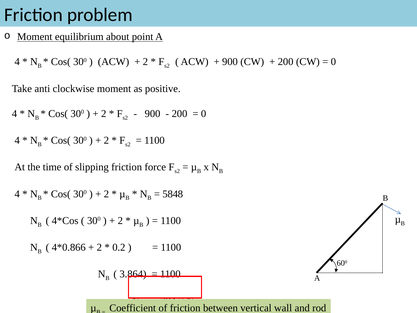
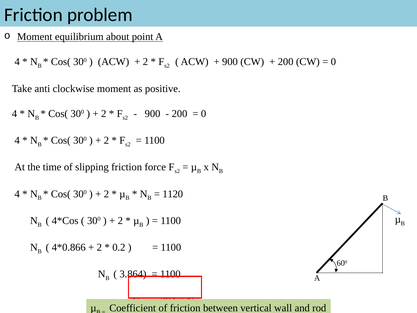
5848: 5848 -> 1120 (173, 194)
